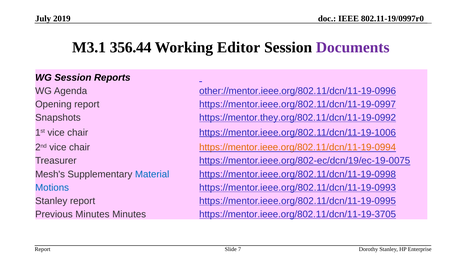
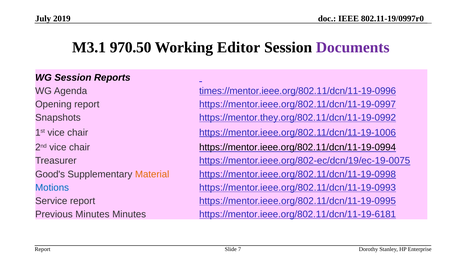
356.44: 356.44 -> 970.50 (131, 47)
other://mentor.ieee.org/802.11/dcn/11-19-0996: other://mentor.ieee.org/802.11/dcn/11-19-0996 -> times://mentor.ieee.org/802.11/dcn/11-19-0996 (298, 91)
https://mentor.ieee.org/802.11/dcn/11-19-0994 colour: orange -> black (298, 147)
Mesh's: Mesh's -> Good's (50, 174)
Material colour: blue -> orange (152, 174)
Stanley: Stanley -> Service (51, 201)
https://mentor.ieee.org/802.11/dcn/11-19-3705: https://mentor.ieee.org/802.11/dcn/11-19-3705 -> https://mentor.ieee.org/802.11/dcn/11-19-6181 (298, 214)
